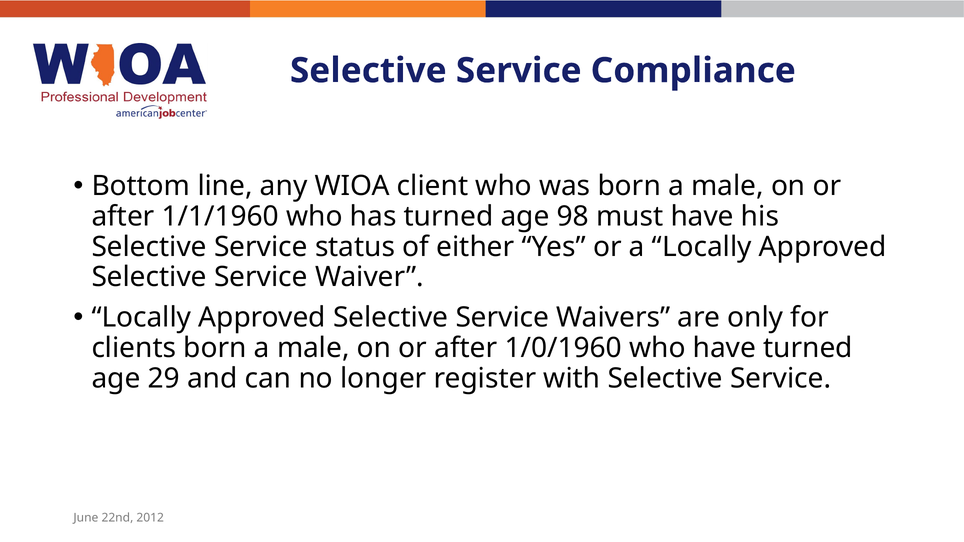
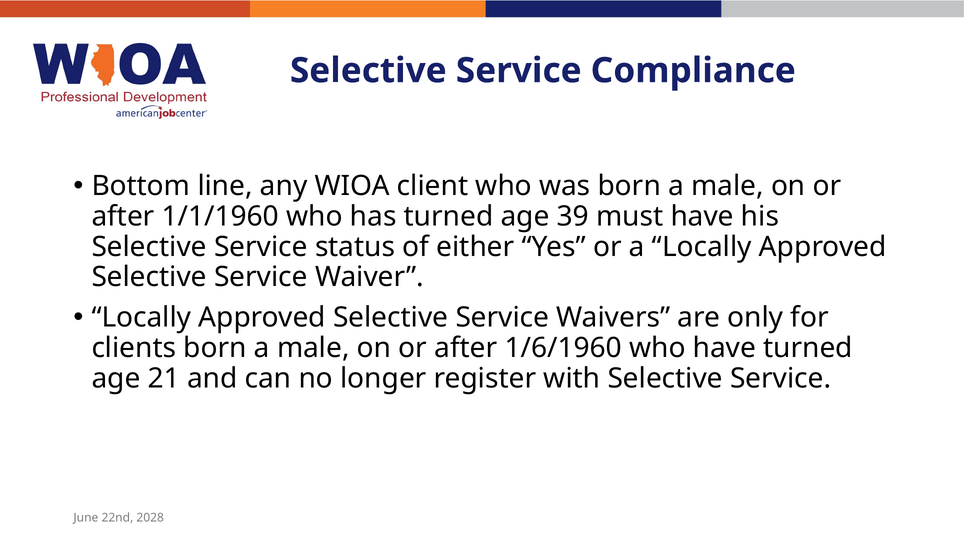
98: 98 -> 39 (573, 216)
1/0/1960: 1/0/1960 -> 1/6/1960 (563, 348)
29: 29 -> 21 (164, 378)
2012: 2012 -> 2028 (150, 518)
